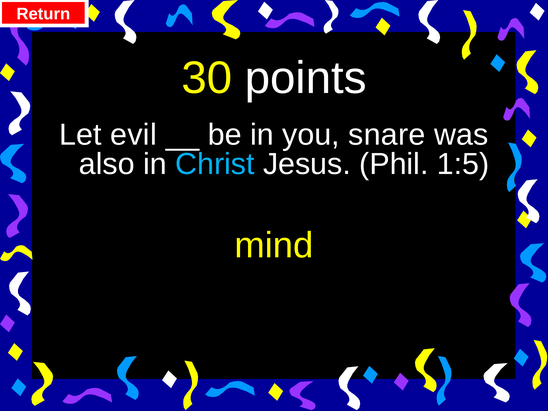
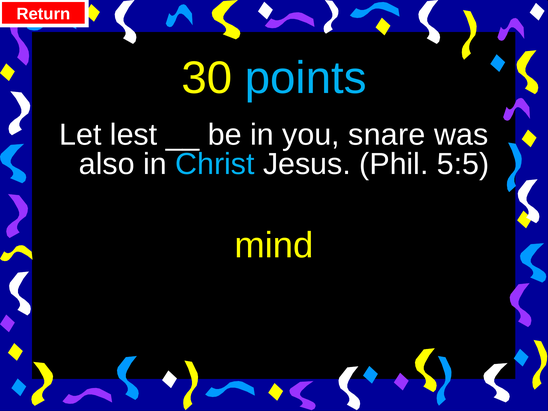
points colour: white -> light blue (306, 78)
evil: evil -> lest (134, 135)
1:5: 1:5 -> 5:5 (463, 164)
